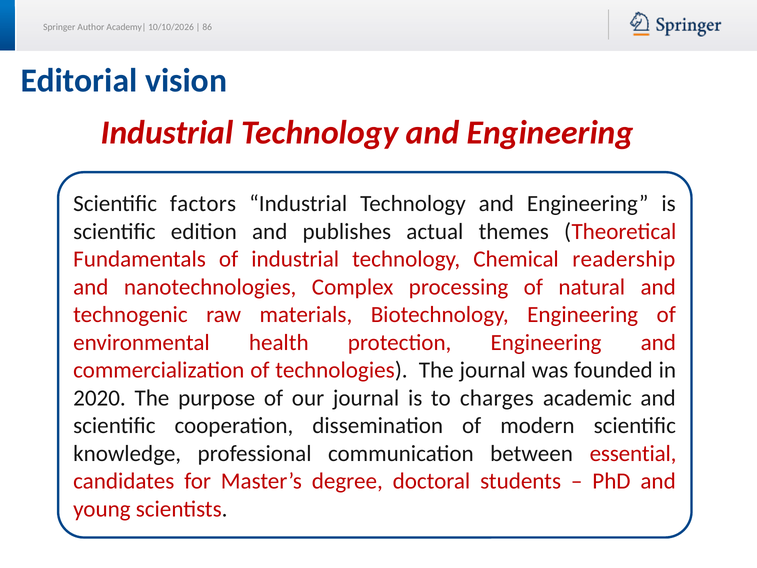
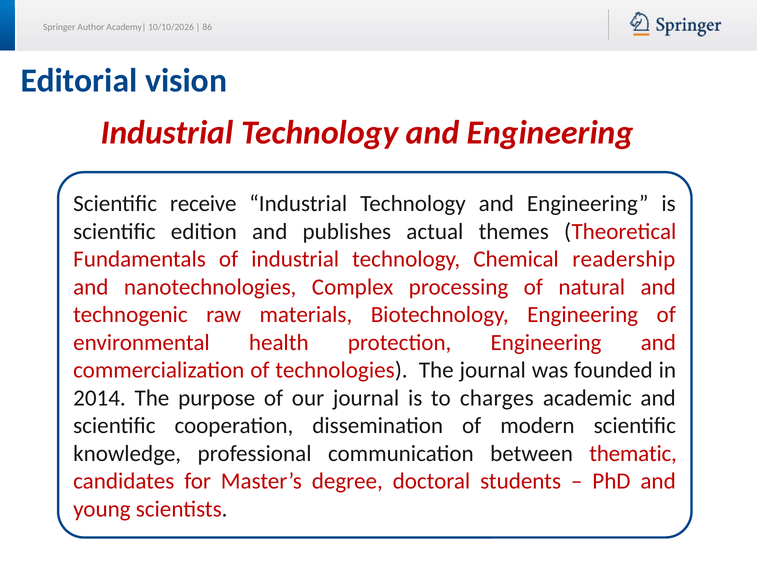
factors: factors -> receive (203, 204)
2020: 2020 -> 2014 (100, 398)
essential: essential -> thematic (633, 453)
